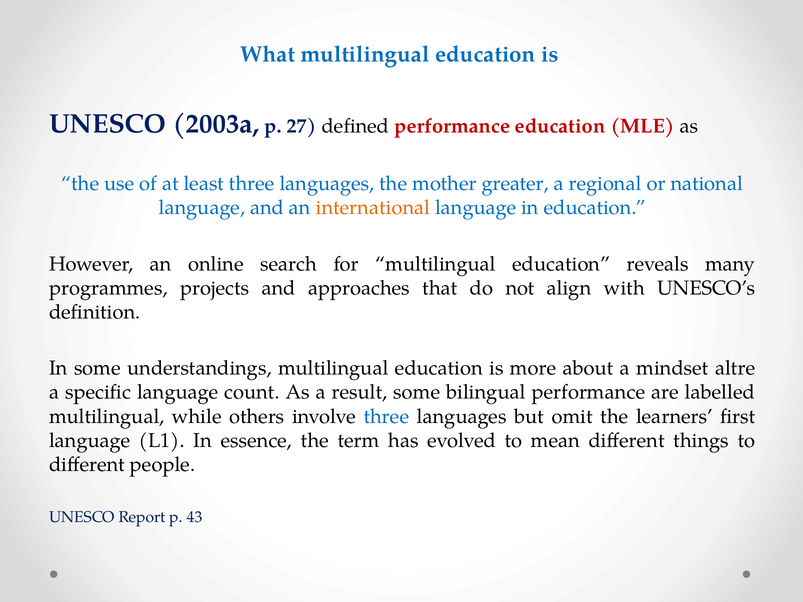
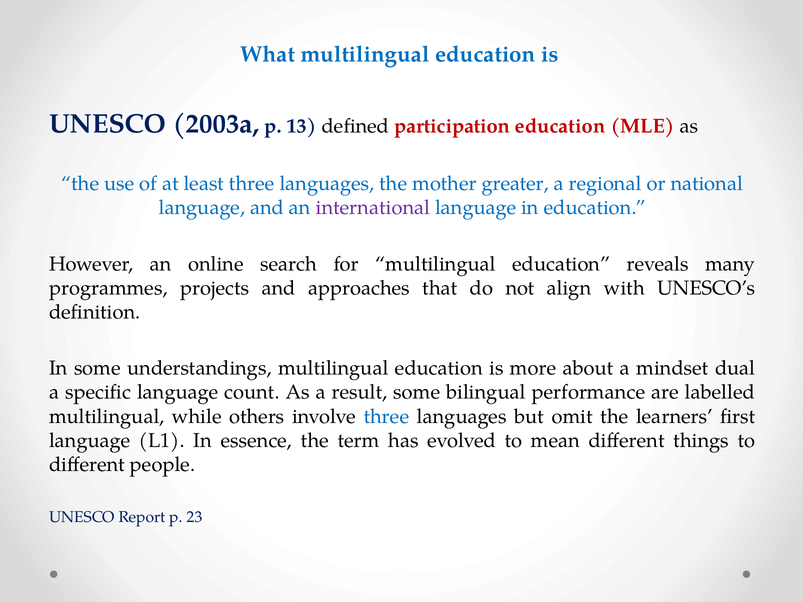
27: 27 -> 13 (302, 126)
defined performance: performance -> participation (452, 126)
international colour: orange -> purple (373, 208)
altre: altre -> dual (735, 368)
43: 43 -> 23 (195, 517)
